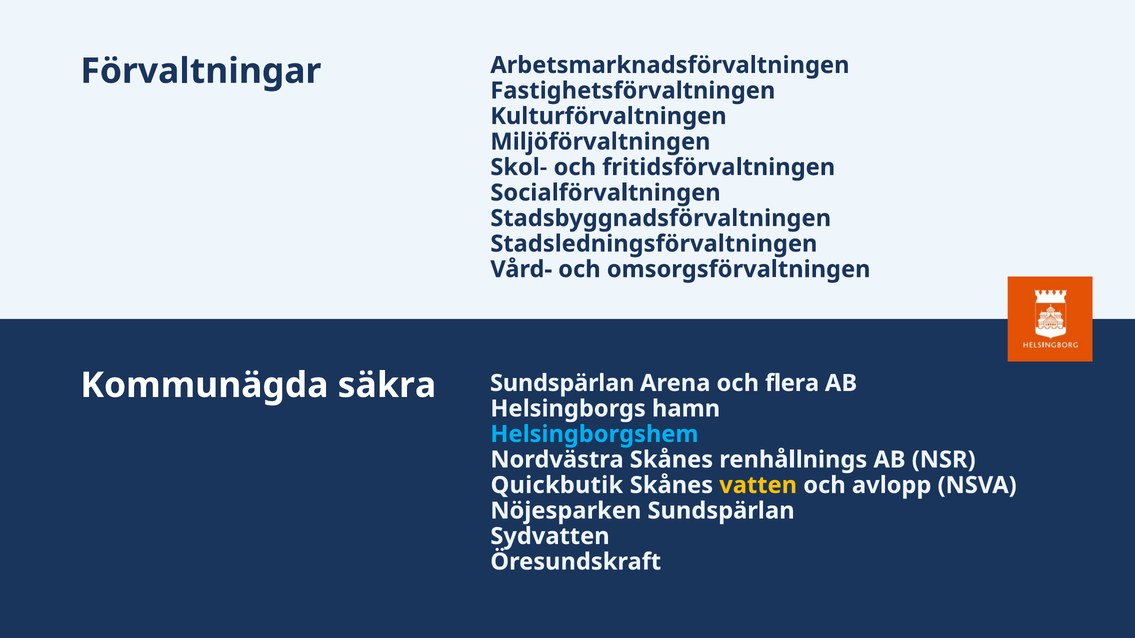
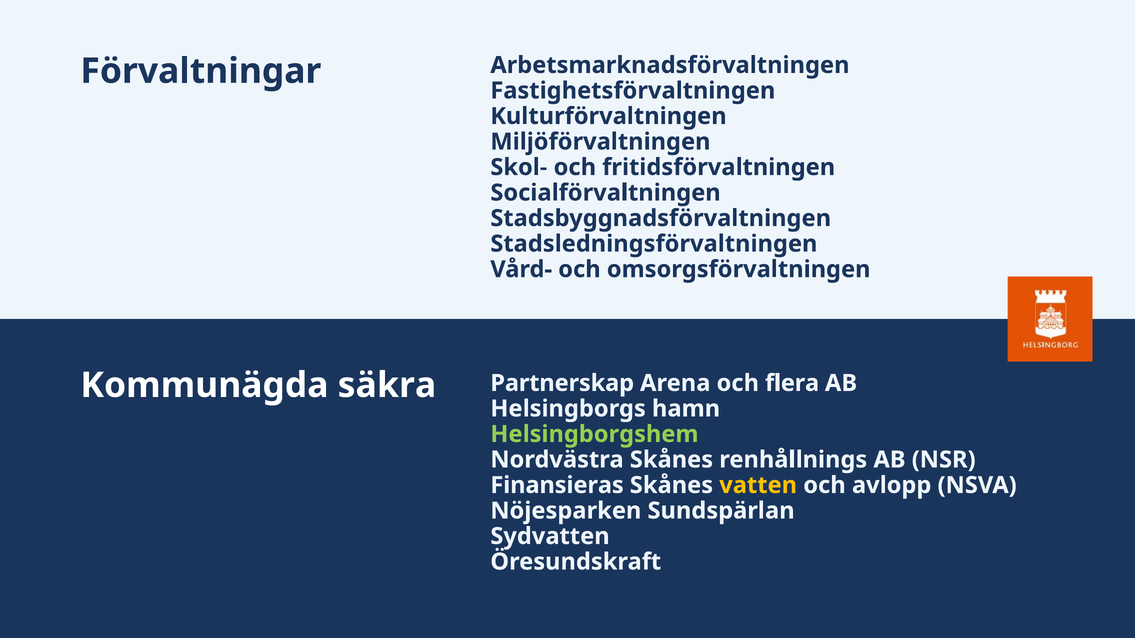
Sundspärlan: Sundspärlan -> Partnerskap (562, 383)
Helsingborgshem colour: light blue -> light green (594, 434)
Quickbutik: Quickbutik -> Finansieras (557, 486)
